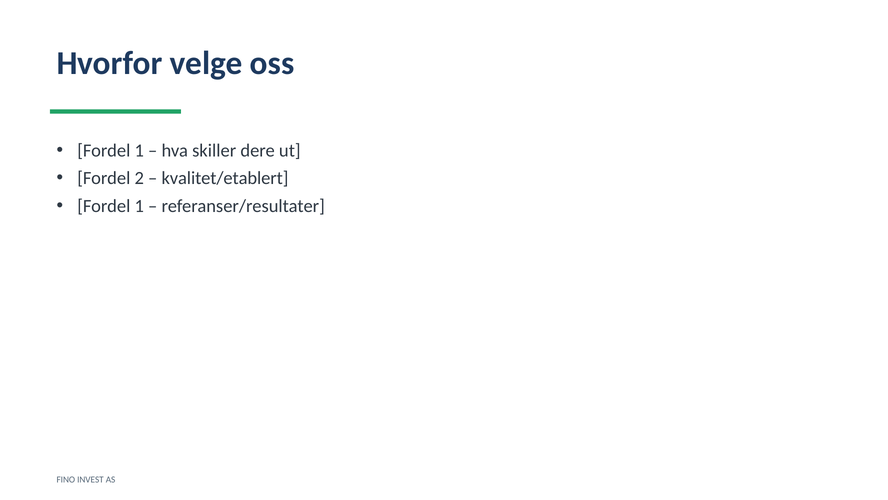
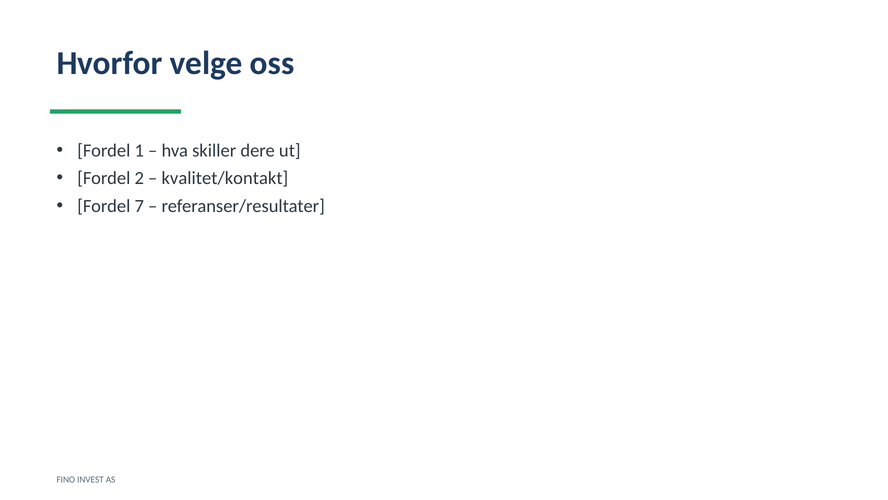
kvalitet/etablert: kvalitet/etablert -> kvalitet/kontakt (225, 178)
1: 1 -> 7 (139, 206)
